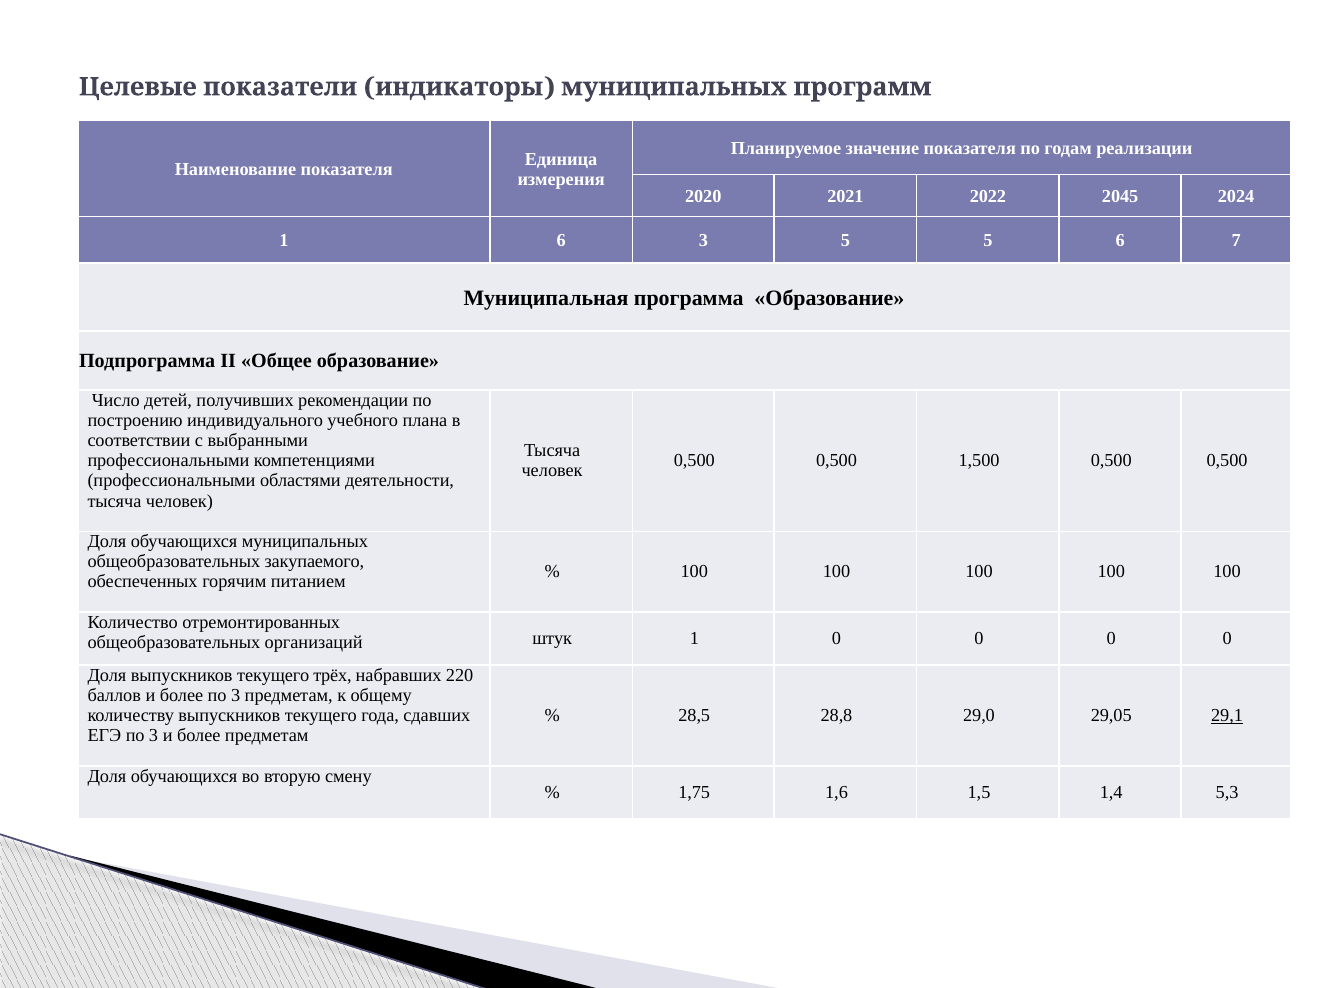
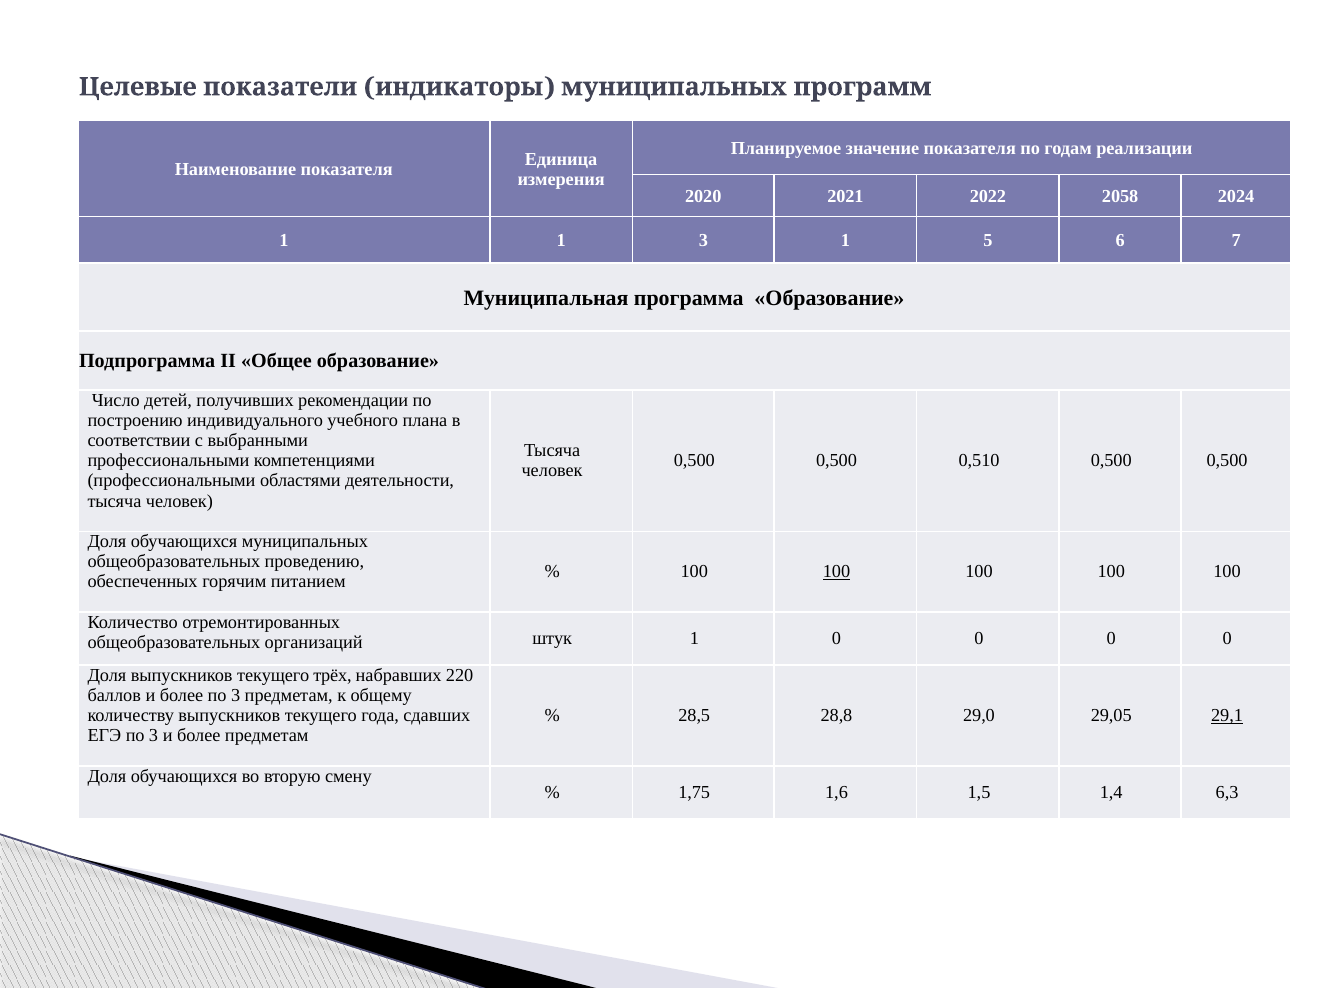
2045: 2045 -> 2058 (1120, 196)
1 6: 6 -> 1 (561, 241)
3 5: 5 -> 1 (846, 241)
1,500: 1,500 -> 0,510 (979, 461)
закупаемого: закупаемого -> проведению (314, 562)
100 underline: none -> present (837, 572)
5,3: 5,3 -> 6,3 (1227, 792)
